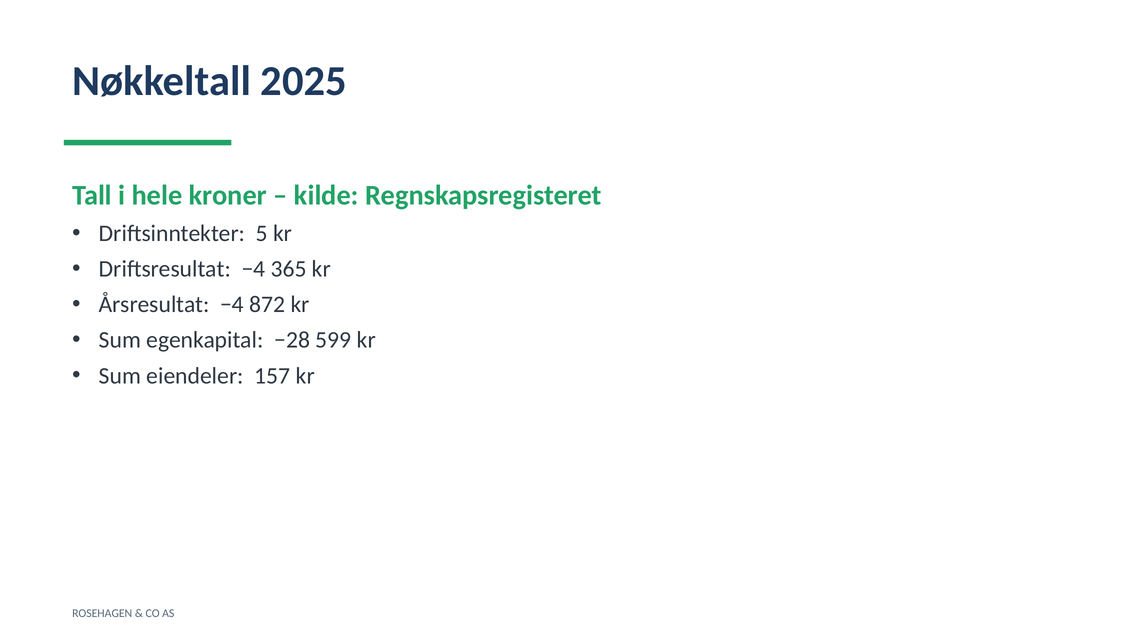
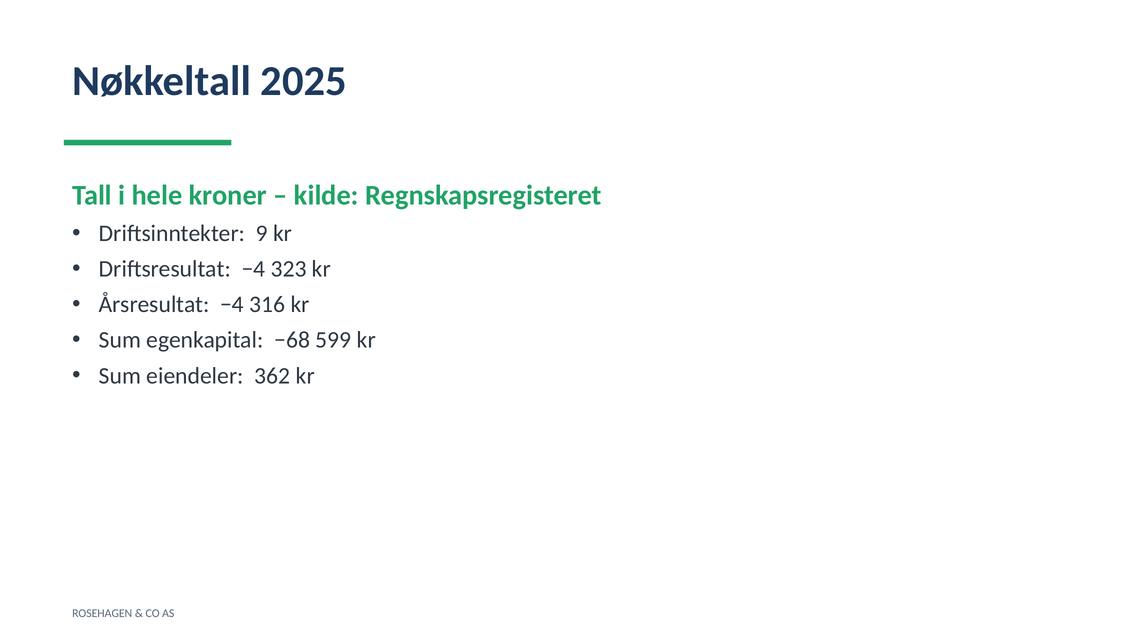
5: 5 -> 9 (262, 233)
365: 365 -> 323 (289, 269)
872: 872 -> 316 (267, 304)
−28: −28 -> −68 (292, 340)
157: 157 -> 362 (272, 375)
